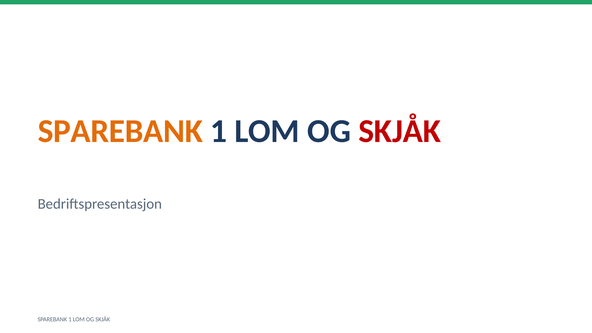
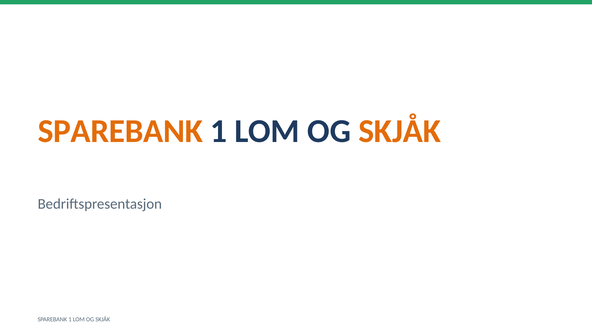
SKJÅK colour: red -> orange (400, 131)
